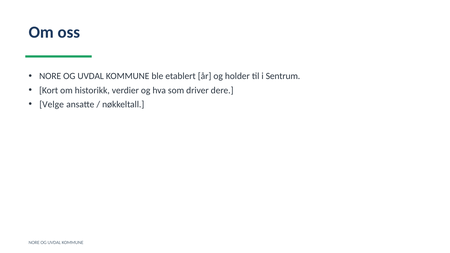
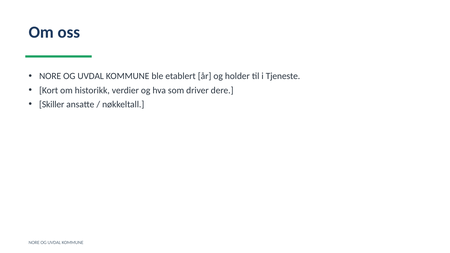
Sentrum: Sentrum -> Tjeneste (283, 76)
Velge: Velge -> Skiller (52, 104)
